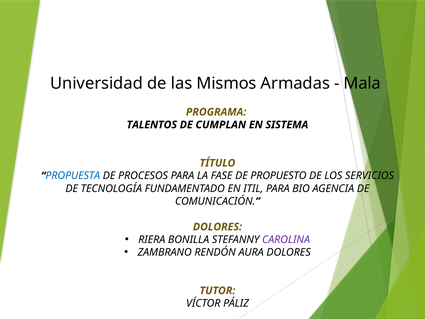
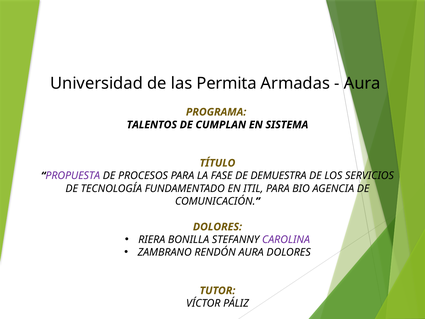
Mismos: Mismos -> Permita (227, 83)
Mala: Mala -> Aura (362, 83)
PROPUESTA colour: blue -> purple (73, 176)
PROPUESTO: PROPUESTO -> DEMUESTRA (278, 176)
